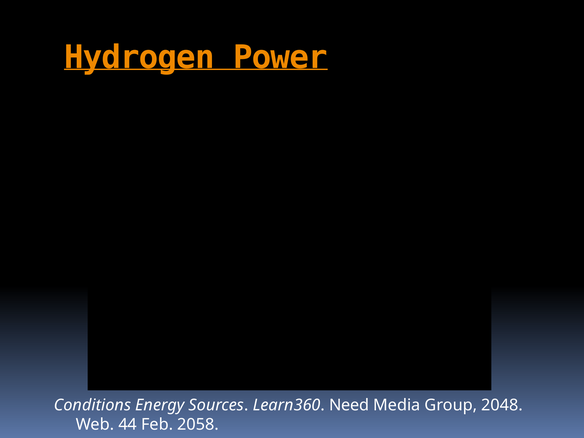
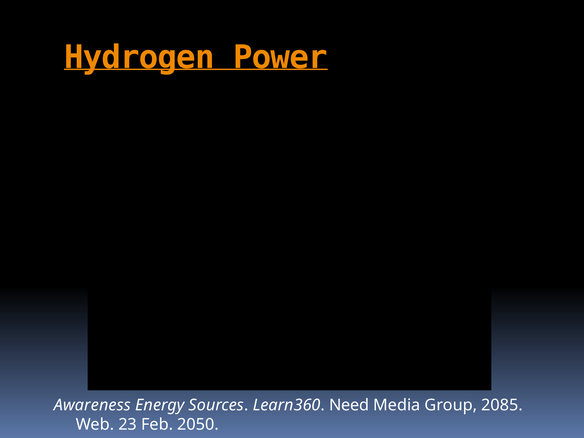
Conditions: Conditions -> Awareness (92, 405)
2048: 2048 -> 2085 (502, 405)
44: 44 -> 23 (128, 425)
2058: 2058 -> 2050 (198, 425)
